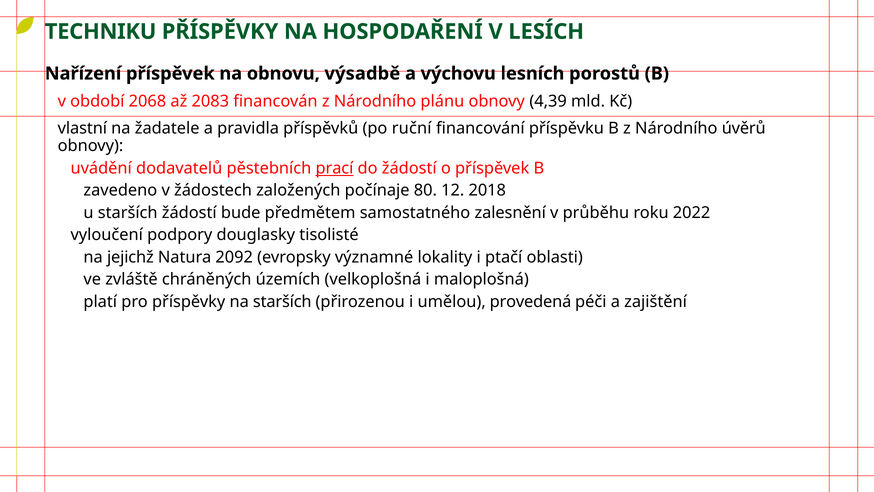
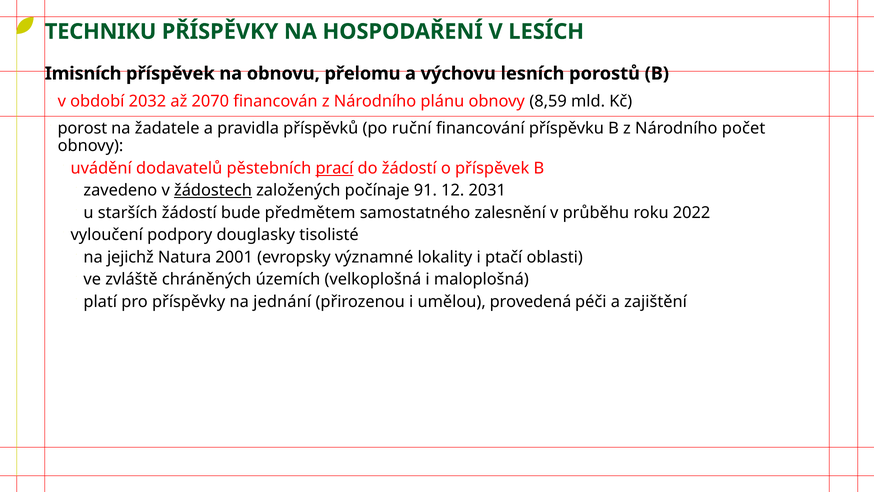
Nařízení: Nařízení -> Imisních (83, 73)
výsadbě: výsadbě -> přelomu (363, 73)
2068: 2068 -> 2032 (147, 101)
2083: 2083 -> 2070 (210, 101)
4,39: 4,39 -> 8,59 (548, 101)
vlastní: vlastní -> porost (82, 128)
úvěrů: úvěrů -> počet (744, 128)
žádostech underline: none -> present (213, 190)
80: 80 -> 91 (425, 190)
2018: 2018 -> 2031 (487, 190)
2092: 2092 -> 2001 (234, 257)
na starších: starších -> jednání (282, 302)
